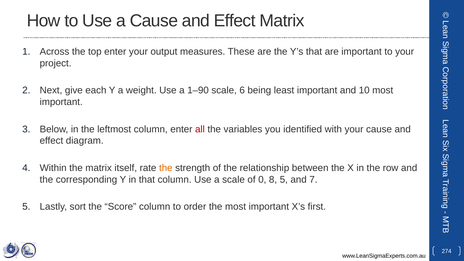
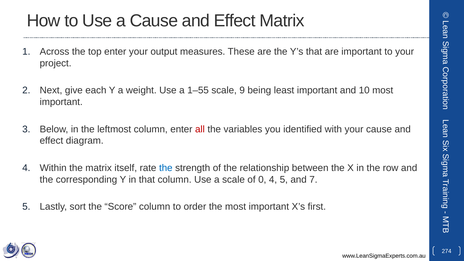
1–90: 1–90 -> 1–55 (198, 90)
6: 6 -> 9 (242, 90)
the colour: orange -> blue (166, 168)
0 8: 8 -> 4 (273, 180)
